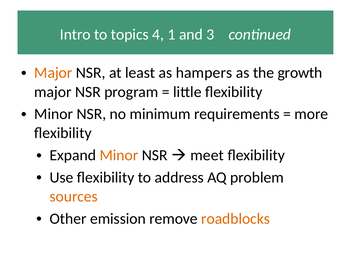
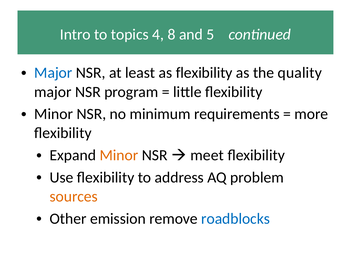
1: 1 -> 8 (172, 35)
3: 3 -> 5 (210, 35)
Major colour: orange -> blue (53, 73)
as hampers: hampers -> flexibility (204, 73)
growth: growth -> quality (300, 73)
roadblocks colour: orange -> blue (236, 219)
